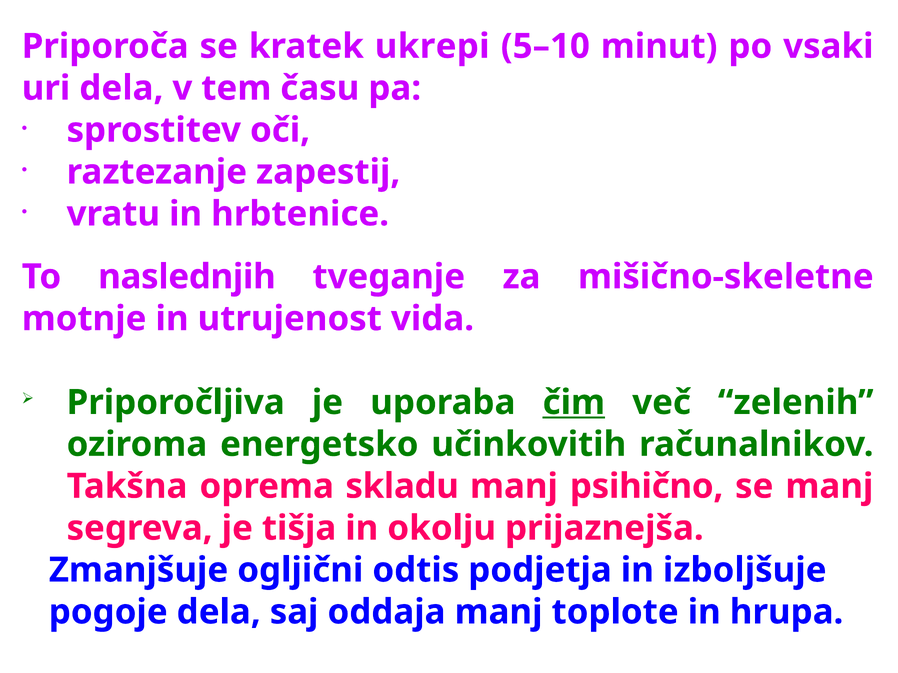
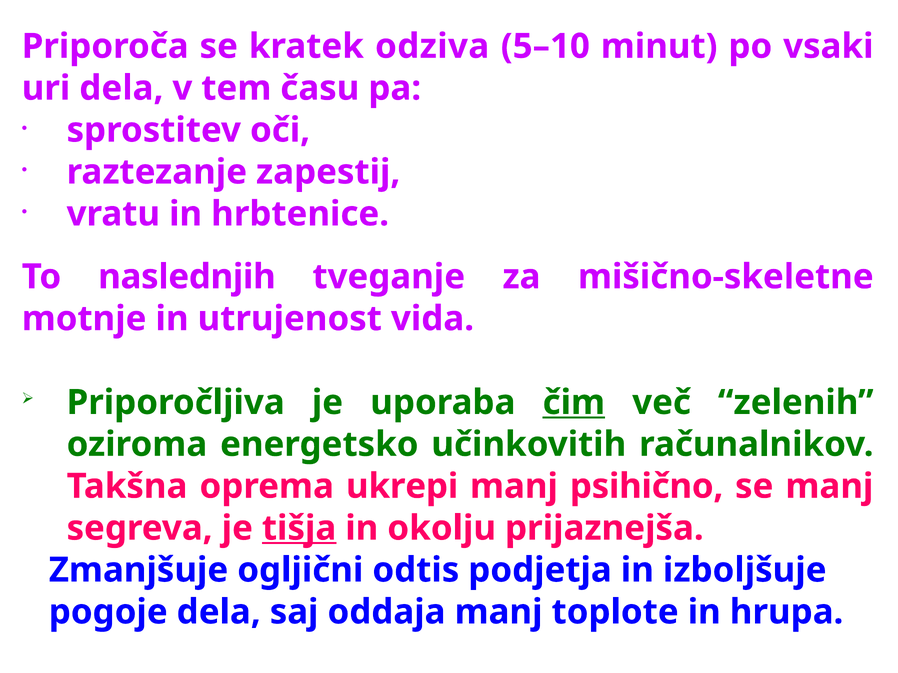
ukrepi: ukrepi -> odziva (432, 46)
skladu: skladu -> ukrepi (402, 487)
tišja underline: none -> present (299, 529)
